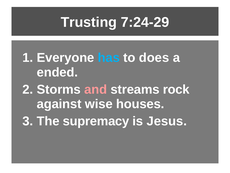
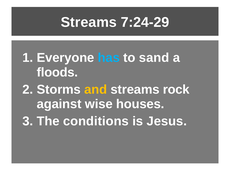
Trusting: Trusting -> Streams (89, 22)
does: does -> sand (154, 58)
ended: ended -> floods (57, 72)
and colour: pink -> yellow (96, 89)
supremacy: supremacy -> conditions (96, 121)
